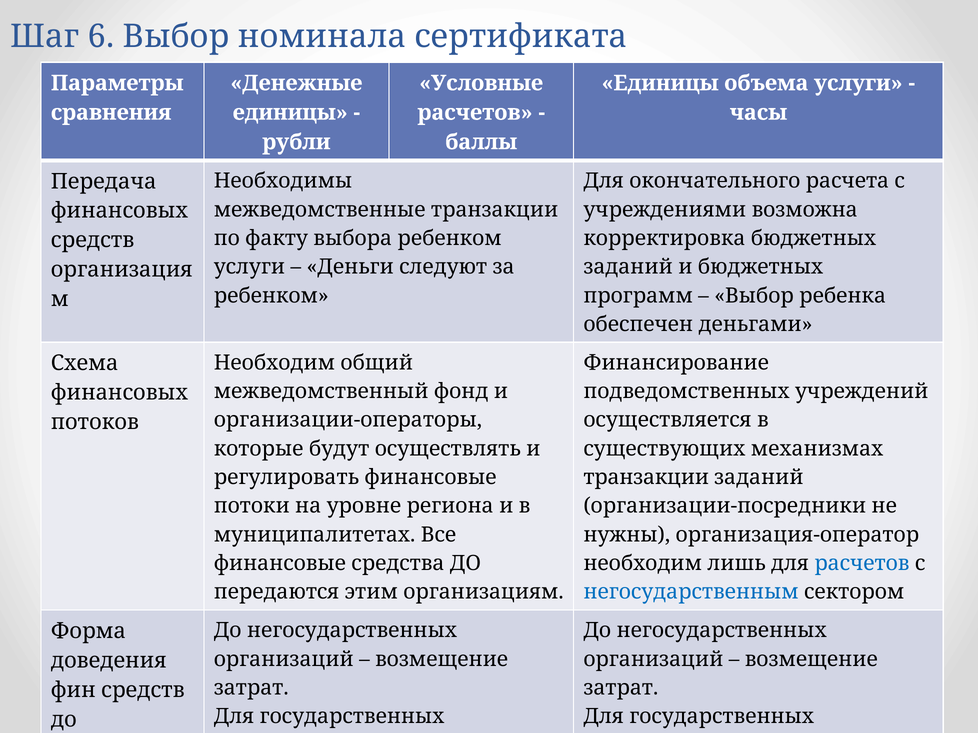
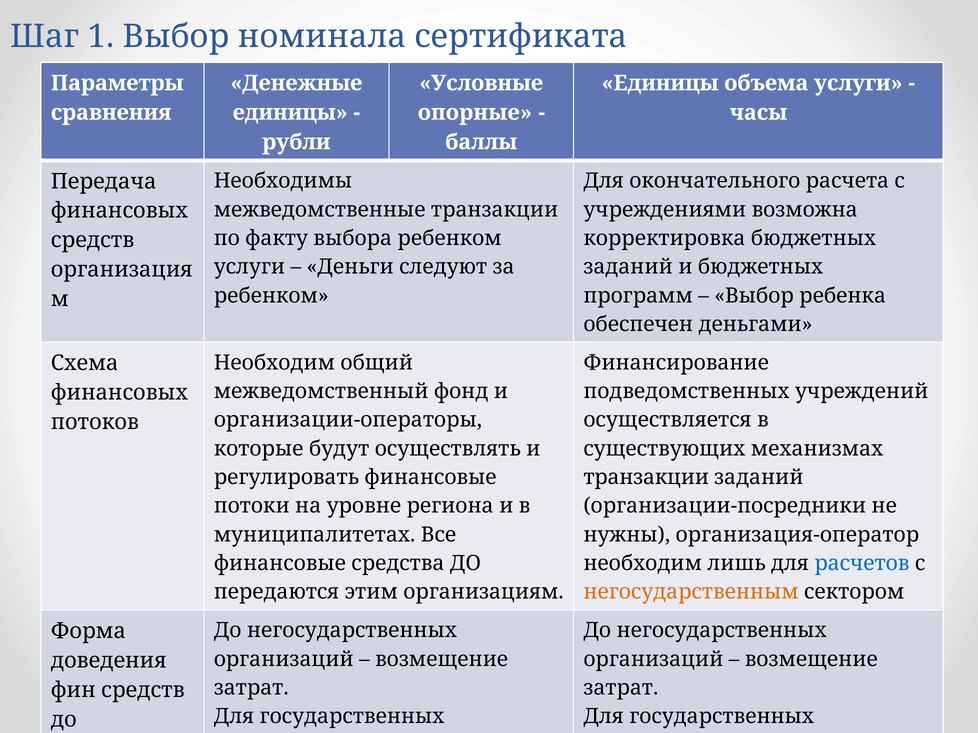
6: 6 -> 1 (101, 36)
расчетов: расчетов -> опорные (475, 113)
негосударственным colour: blue -> orange (691, 592)
